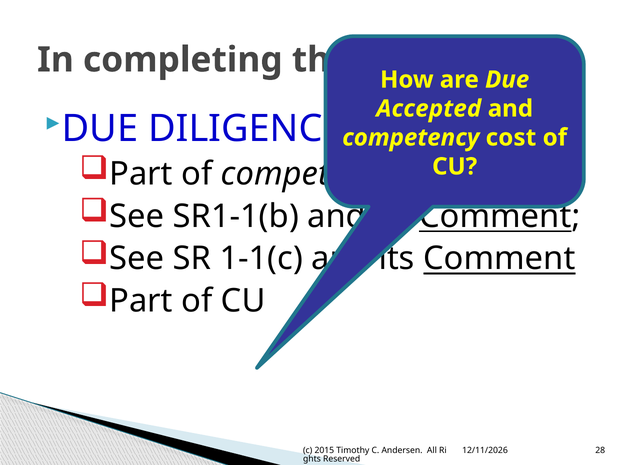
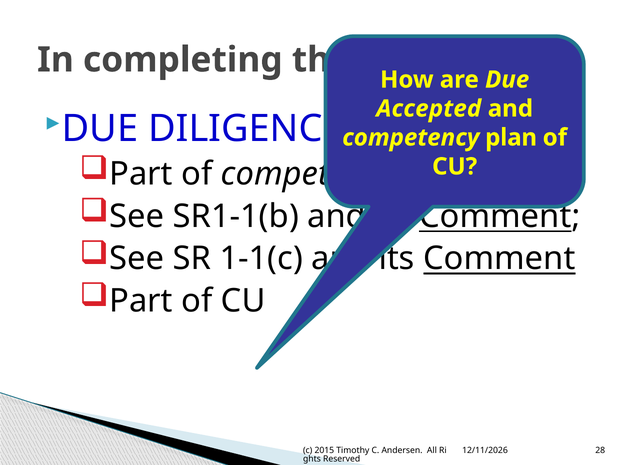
cost: cost -> plan (511, 138)
